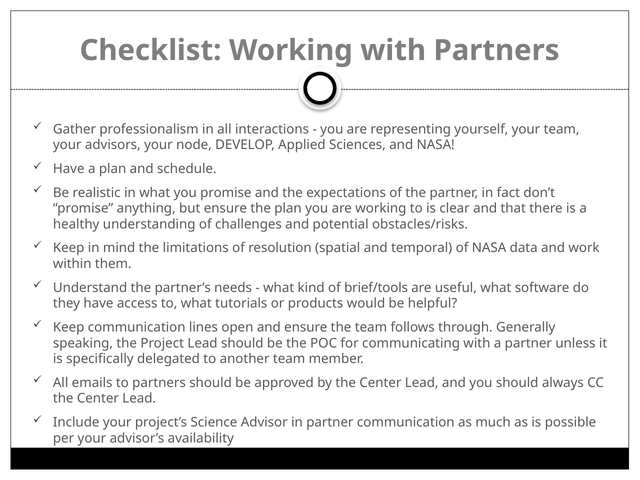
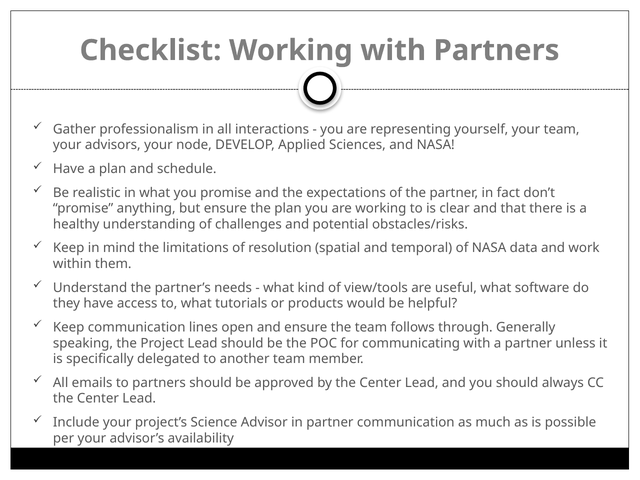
brief/tools: brief/tools -> view/tools (376, 288)
